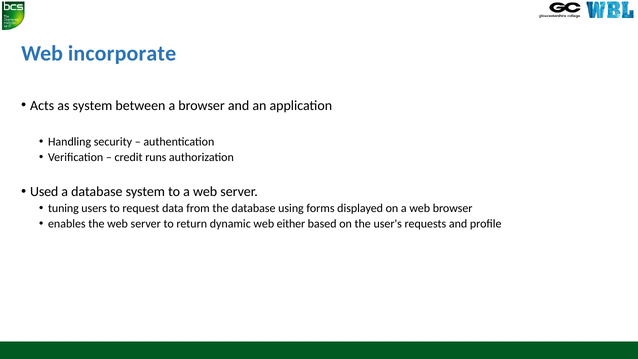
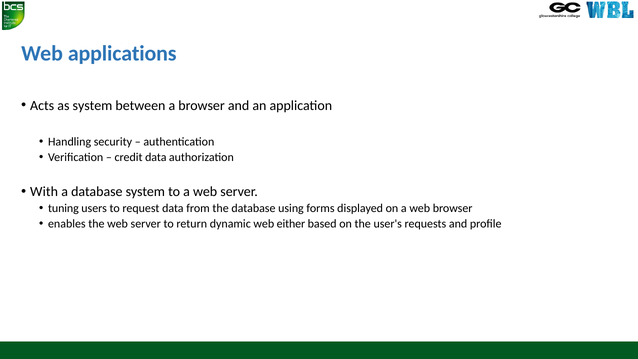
incorporate: incorporate -> applications (122, 54)
credit runs: runs -> data (156, 157)
Used: Used -> With (44, 192)
